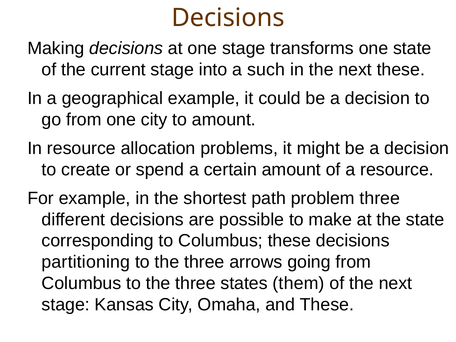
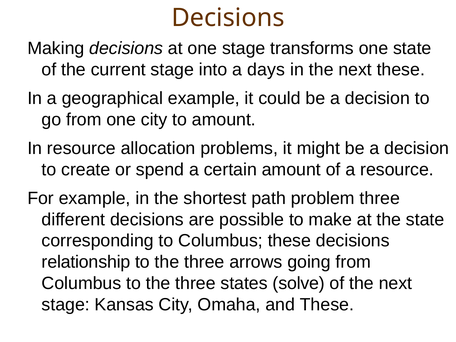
such: such -> days (266, 70)
partitioning: partitioning -> relationship (86, 262)
them: them -> solve (299, 283)
